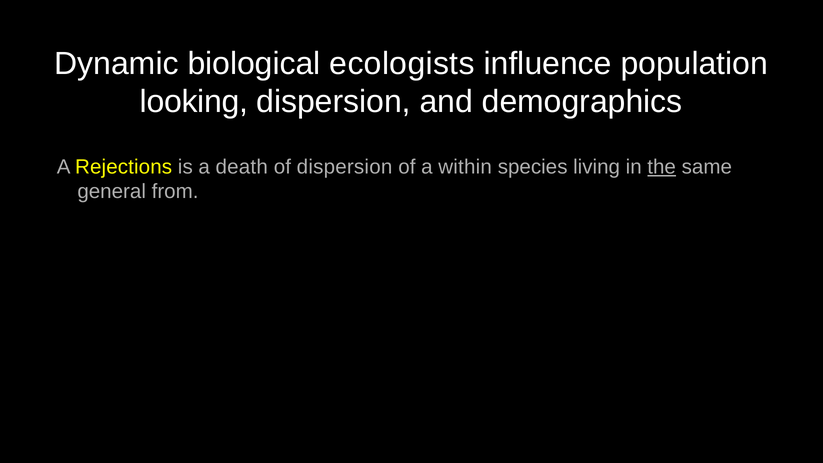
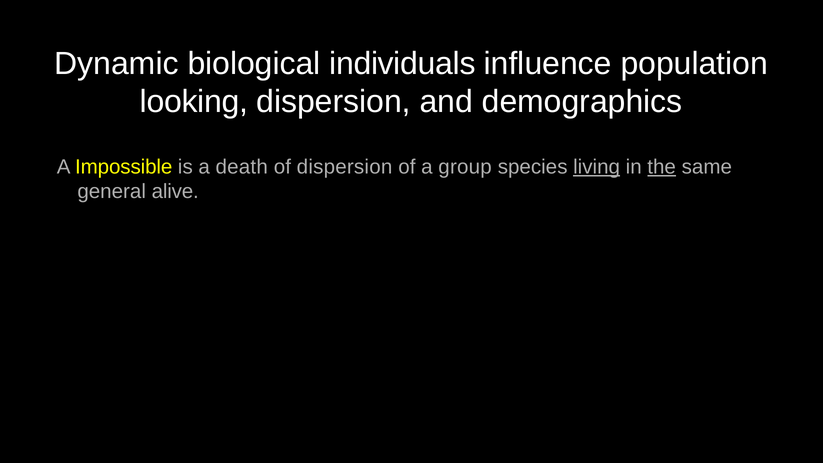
ecologists: ecologists -> individuals (402, 63)
Rejections: Rejections -> Impossible (124, 167)
within: within -> group (465, 167)
living underline: none -> present (597, 167)
from: from -> alive (175, 192)
